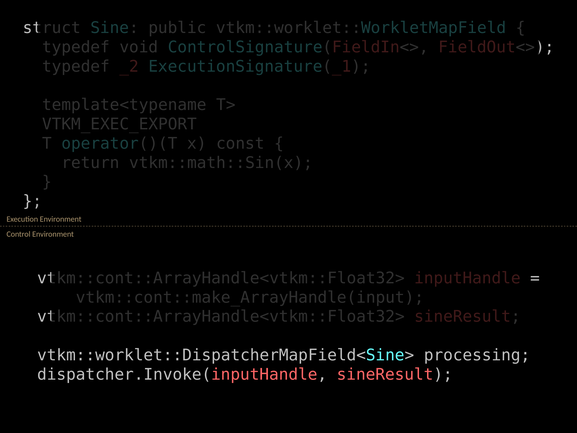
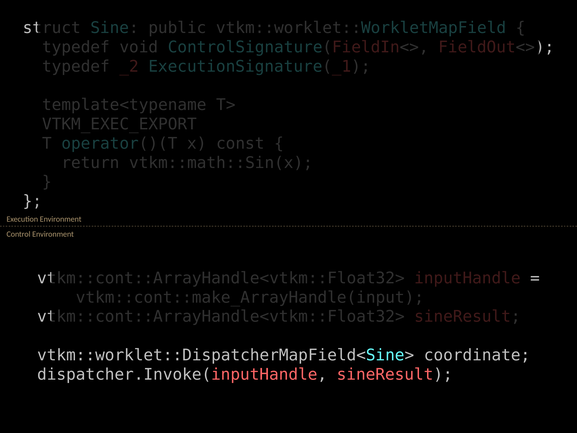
processing: processing -> coordinate (477, 355)
